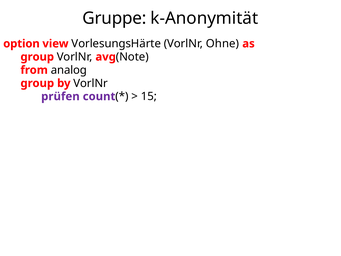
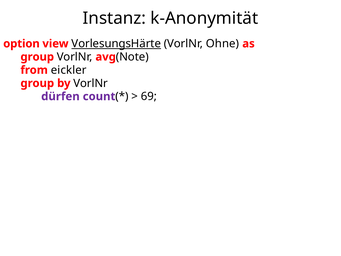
Gruppe: Gruppe -> Instanz (114, 18)
VorlesungsHärte underline: none -> present (116, 44)
analog: analog -> eickler (69, 70)
prüfen: prüfen -> dürfen (60, 96)
15: 15 -> 69 (149, 96)
